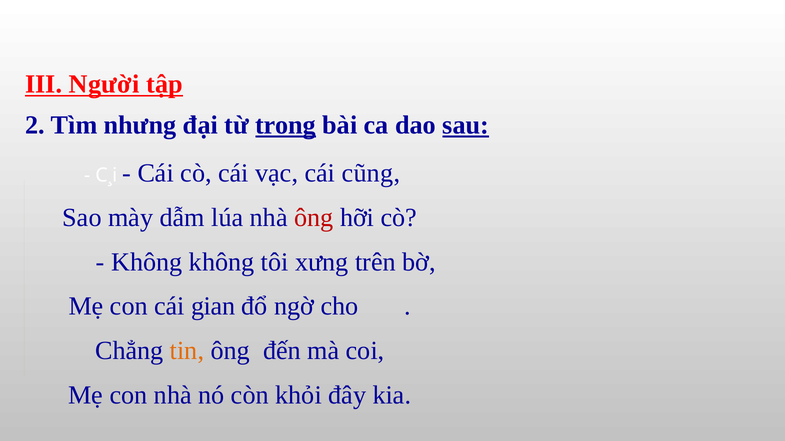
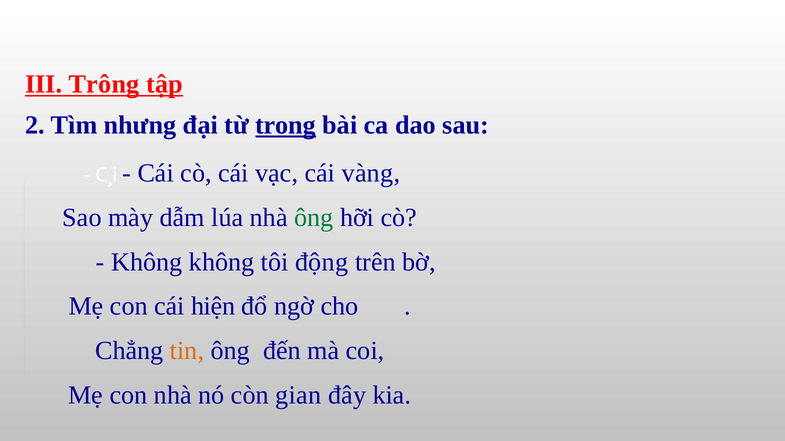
Người: Người -> Trông (104, 84)
sau underline: present -> none (466, 125)
cũng: cũng -> vàng (371, 173)
ông colour: red -> green (314, 218)
xưng: xưng -> động (322, 262)
gian: gian -> hiện (213, 307)
khỏi: khỏi -> gian (298, 396)
